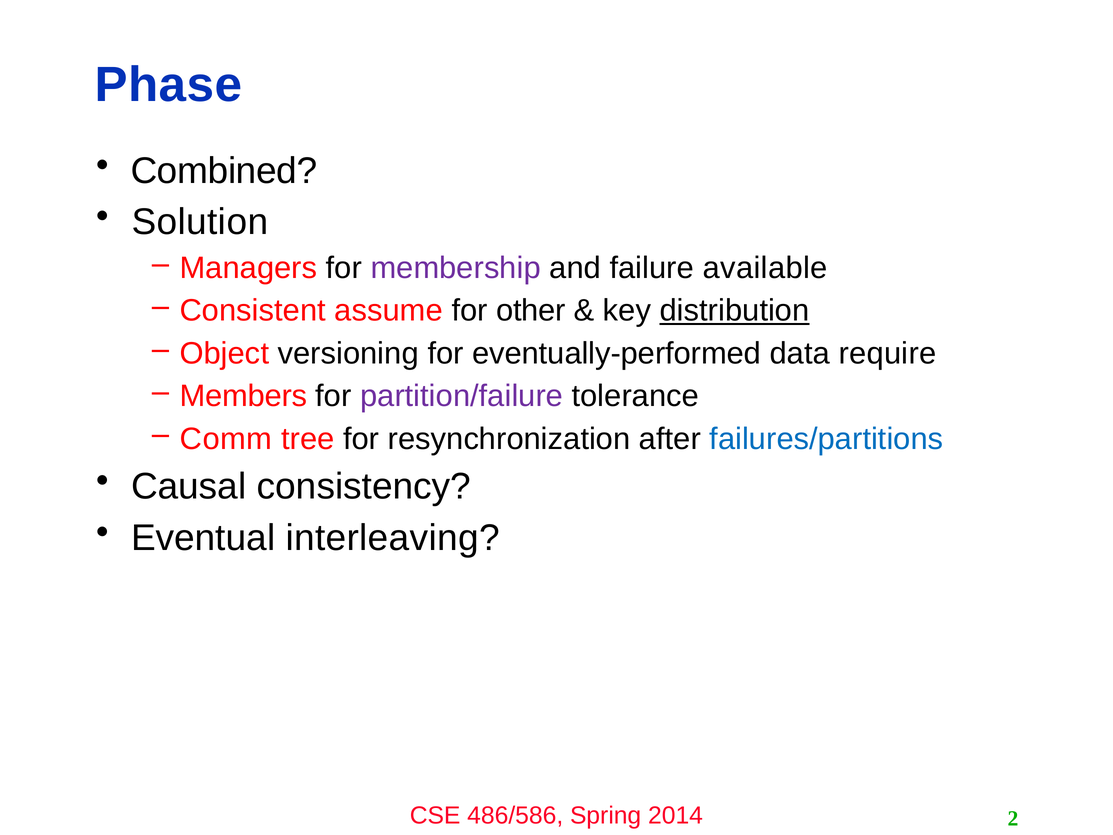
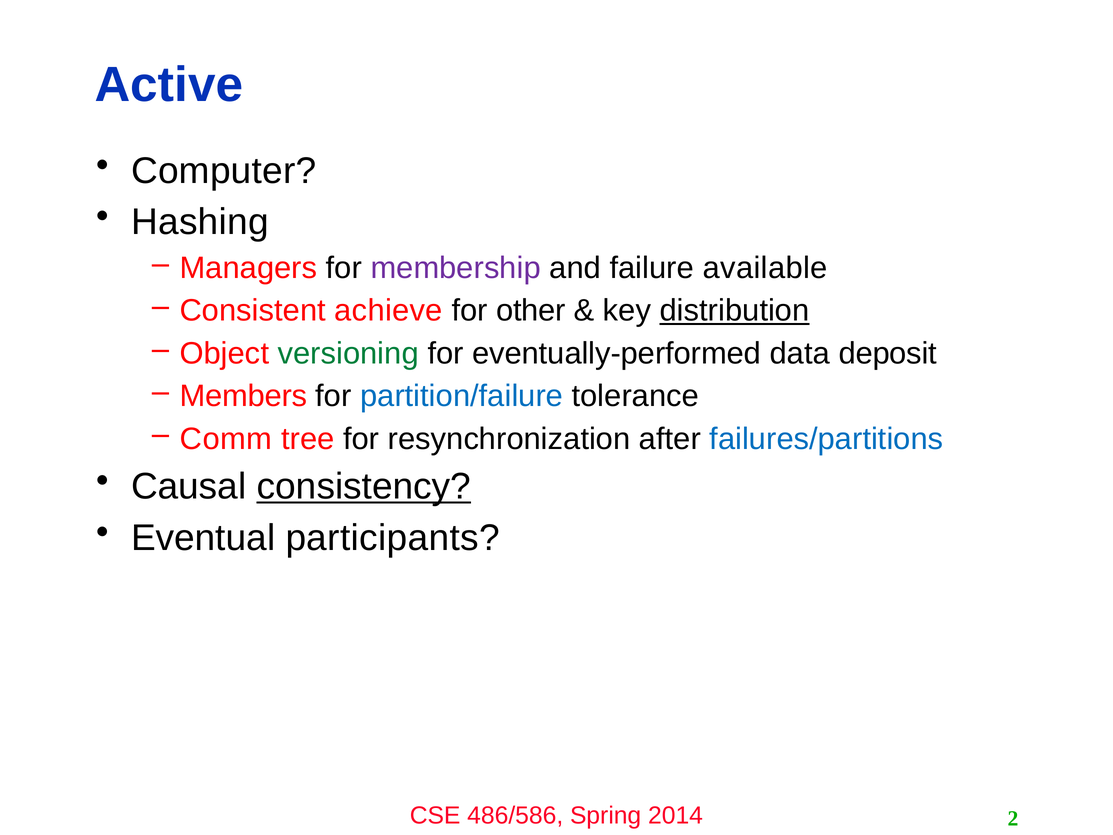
Phase: Phase -> Active (169, 85)
Combined: Combined -> Computer (224, 171)
Solution: Solution -> Hashing (200, 222)
assume: assume -> achieve (389, 311)
versioning colour: black -> green (348, 353)
require: require -> deposit (888, 353)
partition/failure colour: purple -> blue (462, 396)
consistency underline: none -> present (364, 486)
interleaving: interleaving -> participants (393, 538)
